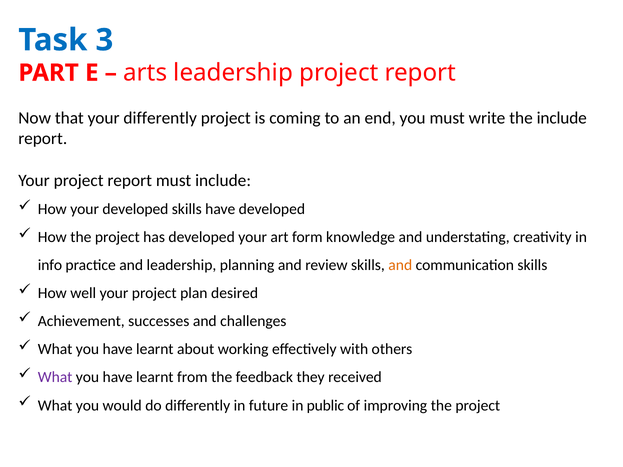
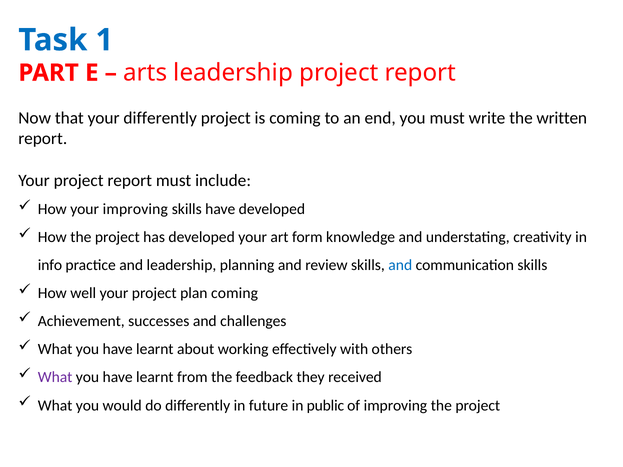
3: 3 -> 1 (104, 40)
the include: include -> written (562, 118)
your developed: developed -> improving (135, 209)
and colour: orange -> blue (400, 265)
plan desired: desired -> coming (235, 293)
